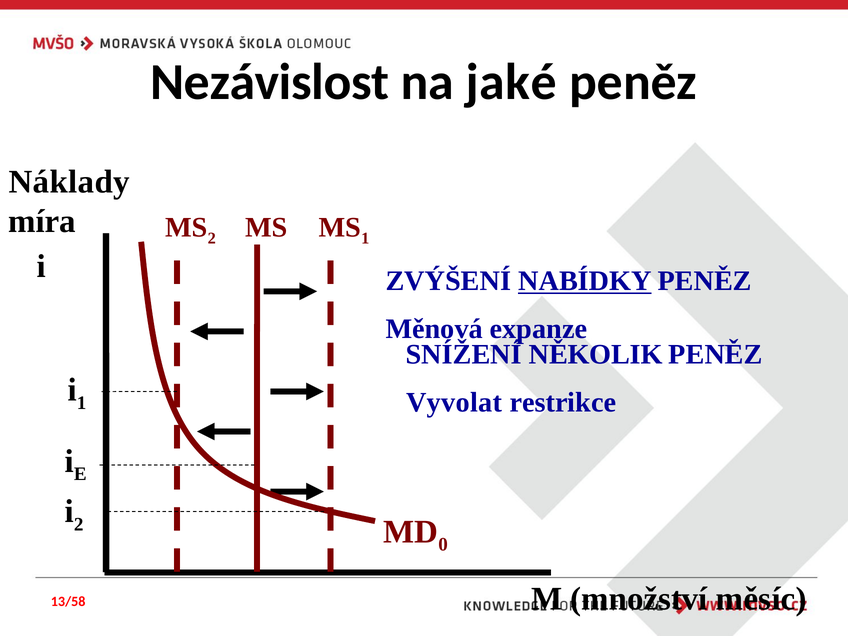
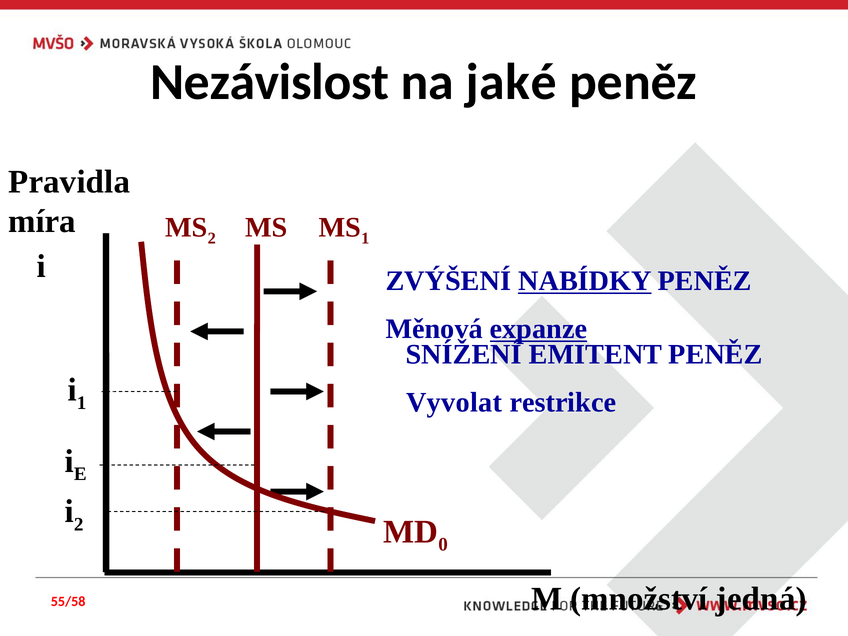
Náklady: Náklady -> Pravidla (69, 182)
expanze underline: none -> present (538, 329)
NĚKOLIK: NĚKOLIK -> EMITENT (596, 355)
měsíc: měsíc -> jedná (761, 599)
13/58: 13/58 -> 55/58 (68, 602)
